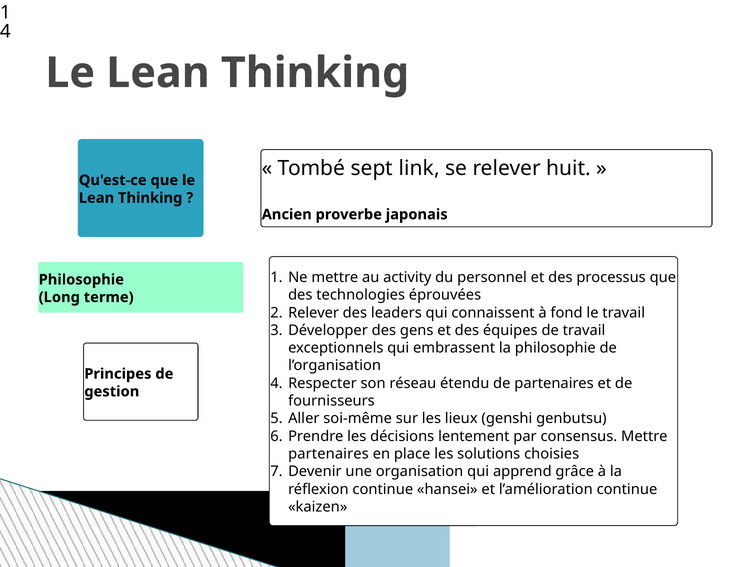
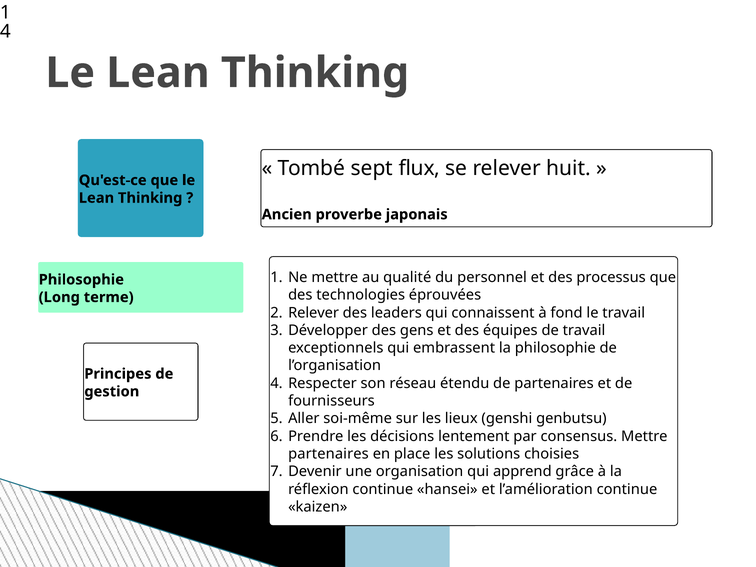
link: link -> flux (419, 168)
activity: activity -> qualité (407, 277)
